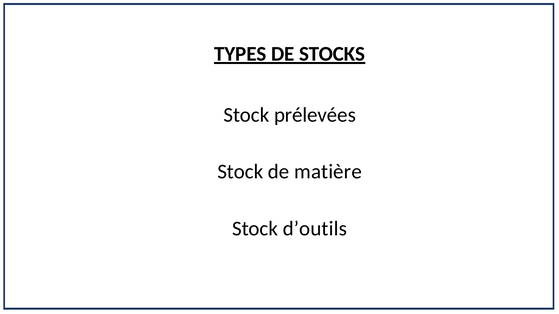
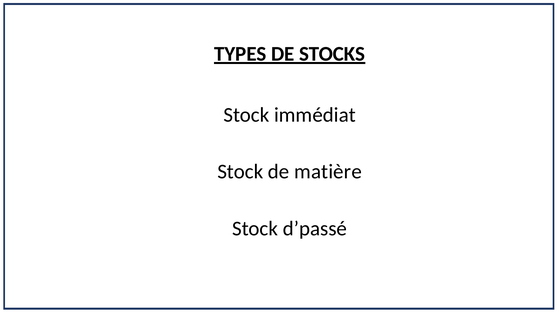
prélevées: prélevées -> immédiat (315, 115)
d’outils: d’outils -> d’passé (315, 229)
